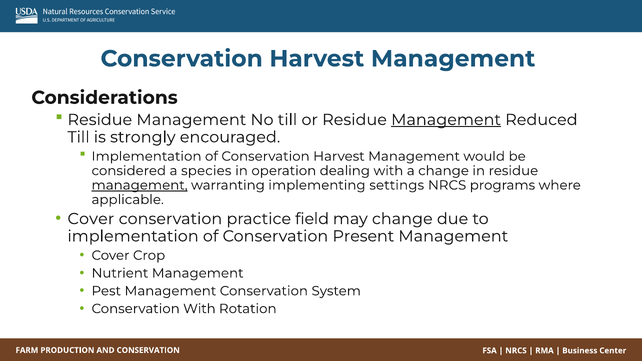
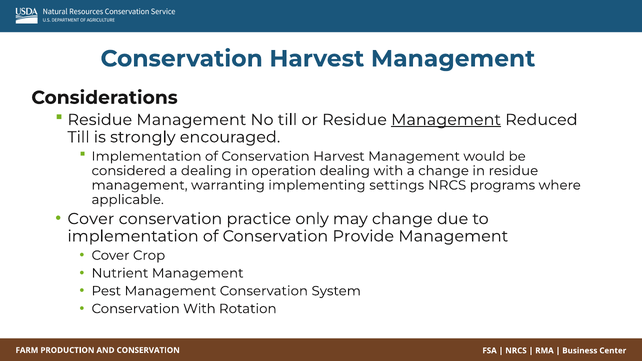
a species: species -> dealing (206, 171)
management underline: present -> none (140, 185)
field: field -> only (312, 219)
Present: Present -> Provide (363, 236)
